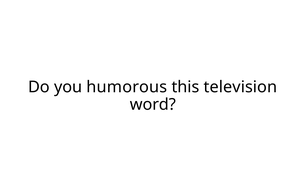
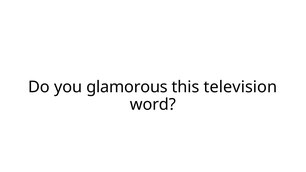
humorous: humorous -> glamorous (127, 87)
